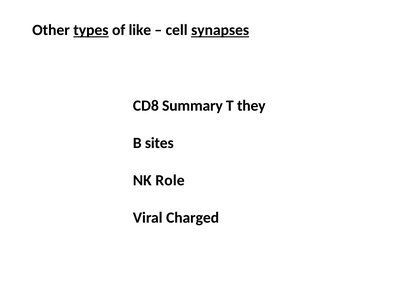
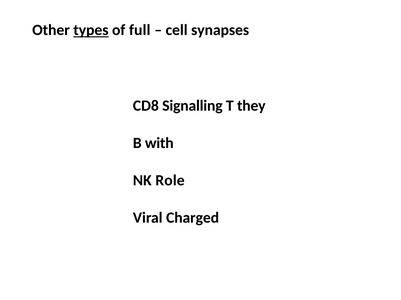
like: like -> full (140, 30)
synapses underline: present -> none (220, 30)
Summary: Summary -> Signalling (192, 106)
sites: sites -> with (159, 143)
